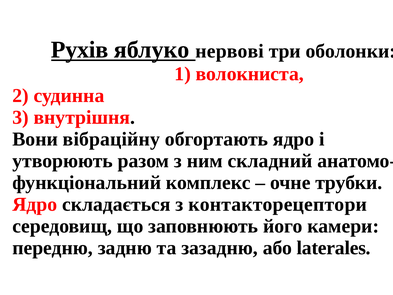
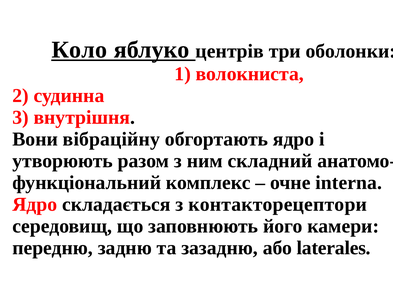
Рухів: Рухів -> Коло (79, 50)
нервові: нервові -> центрів (230, 51)
трубки: трубки -> interna (349, 182)
